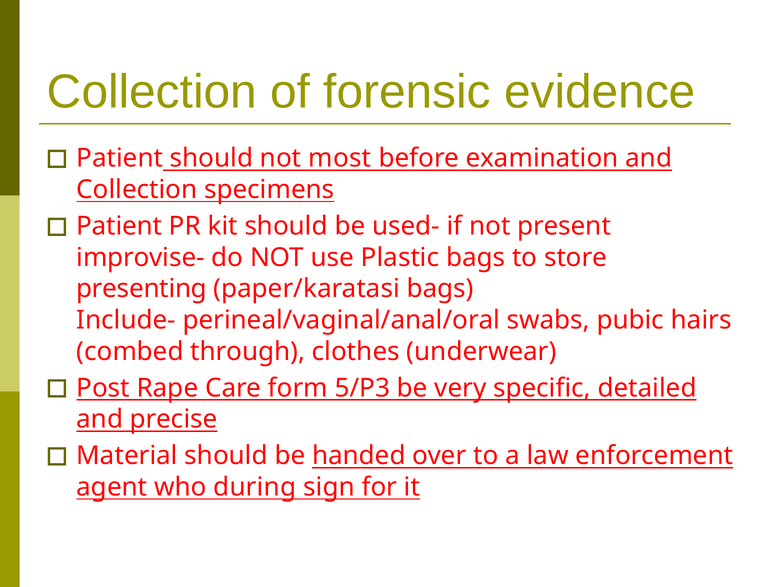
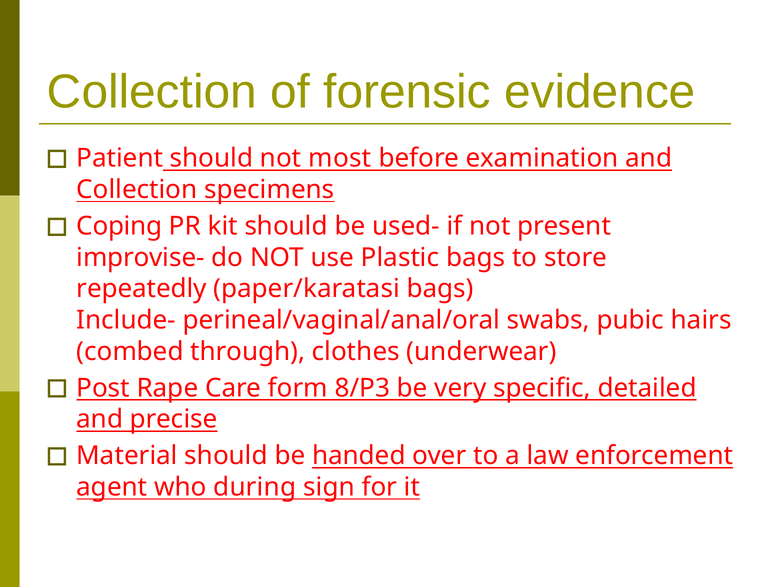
Patient: Patient -> Coping (119, 226)
presenting: presenting -> repeatedly (141, 289)
5/P3: 5/P3 -> 8/P3 (362, 388)
